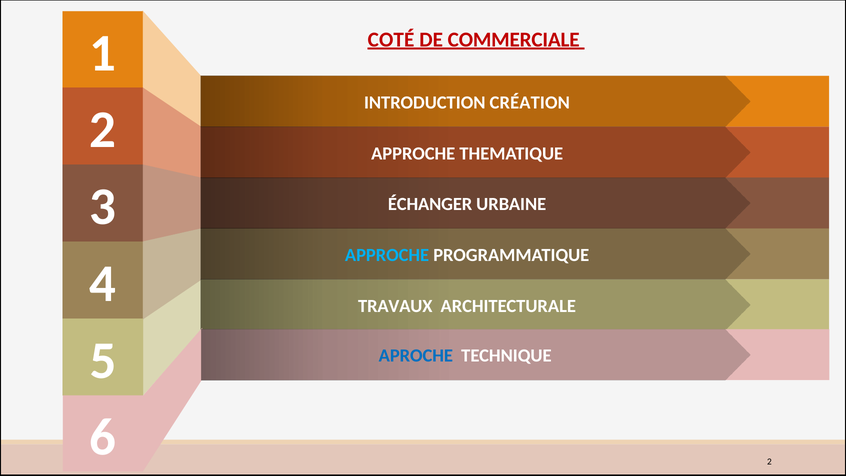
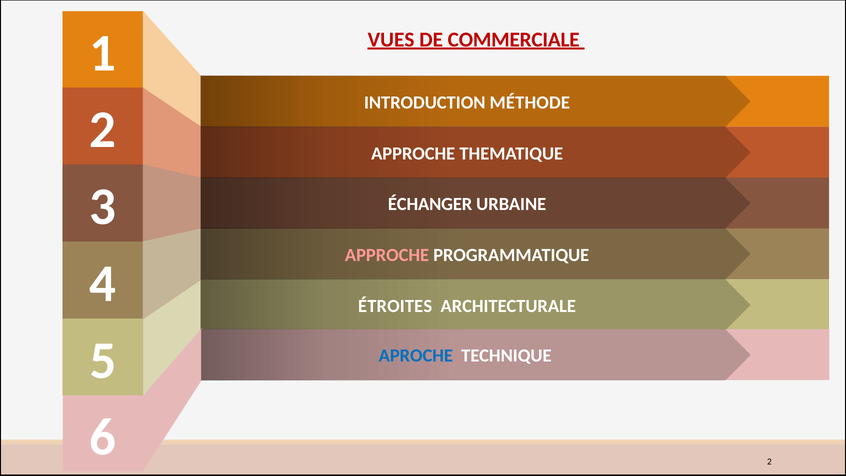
COTÉ: COTÉ -> VUES (391, 40)
CRÉATION: CRÉATION -> MÉTHODE (530, 103)
APPROCHE colour: light blue -> pink (387, 255)
TRAVAUX: TRAVAUX -> ÉTROITES (395, 306)
